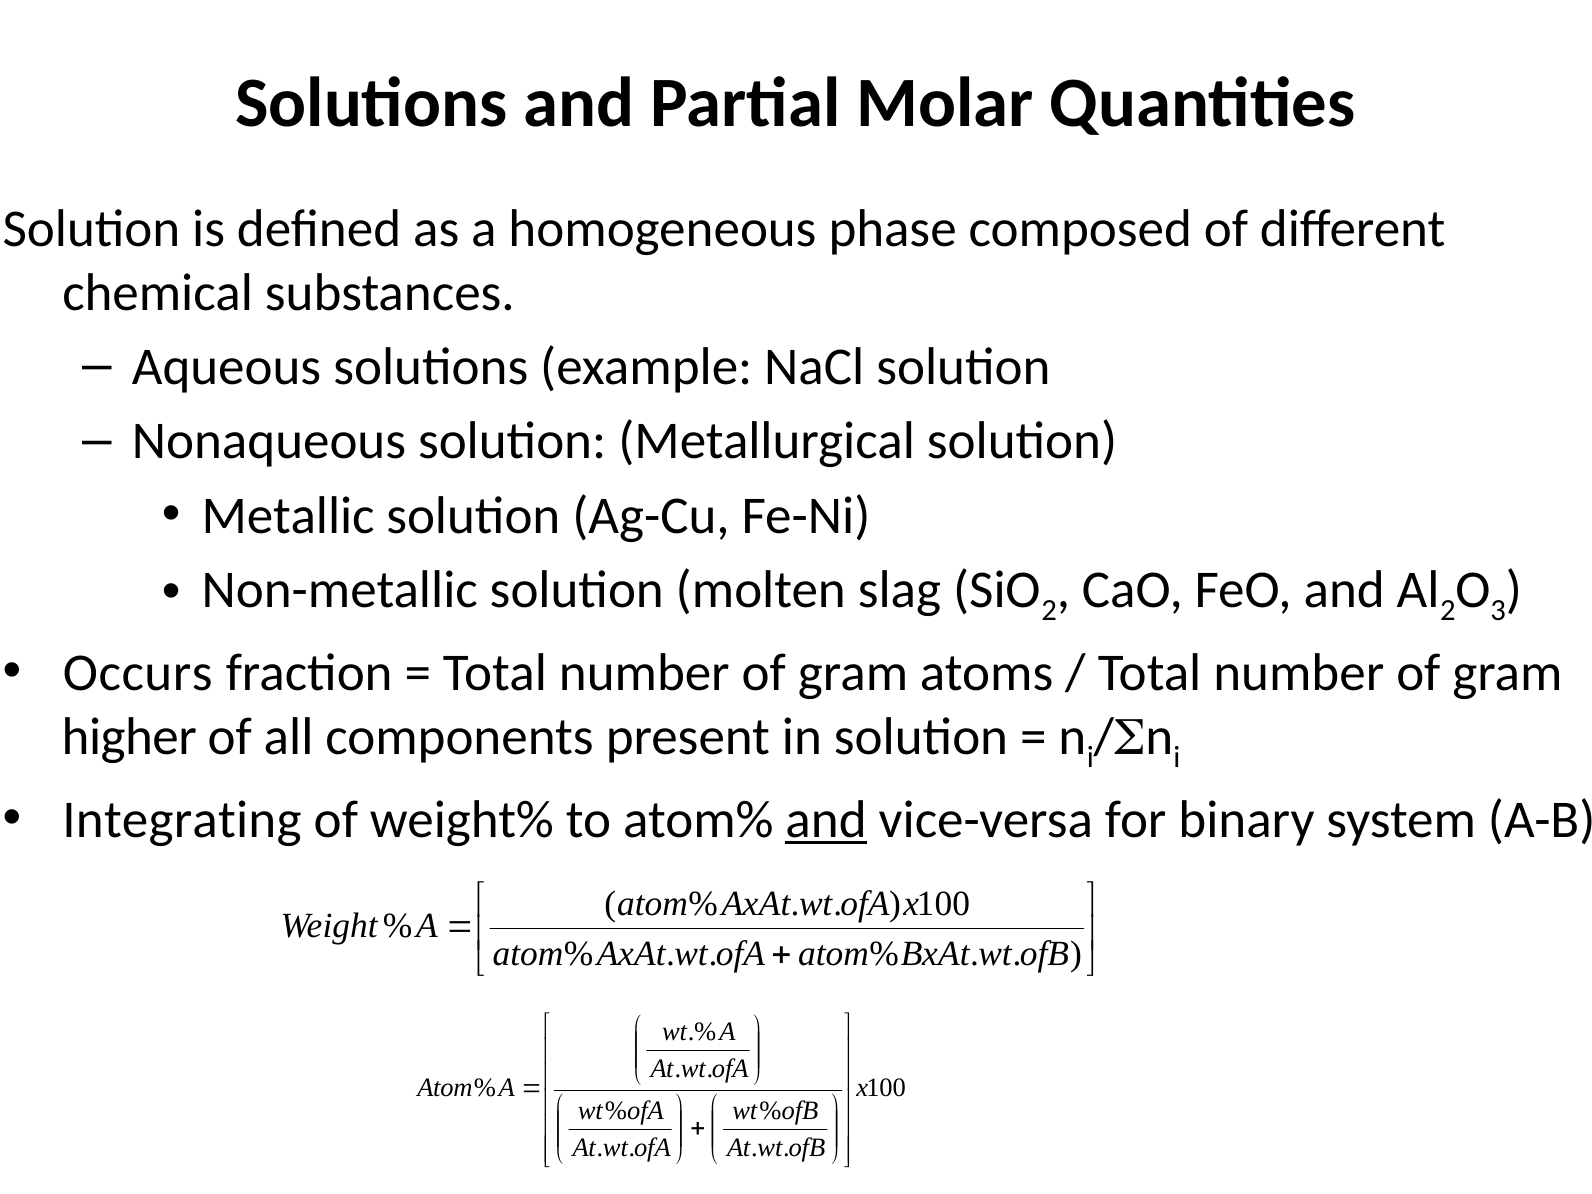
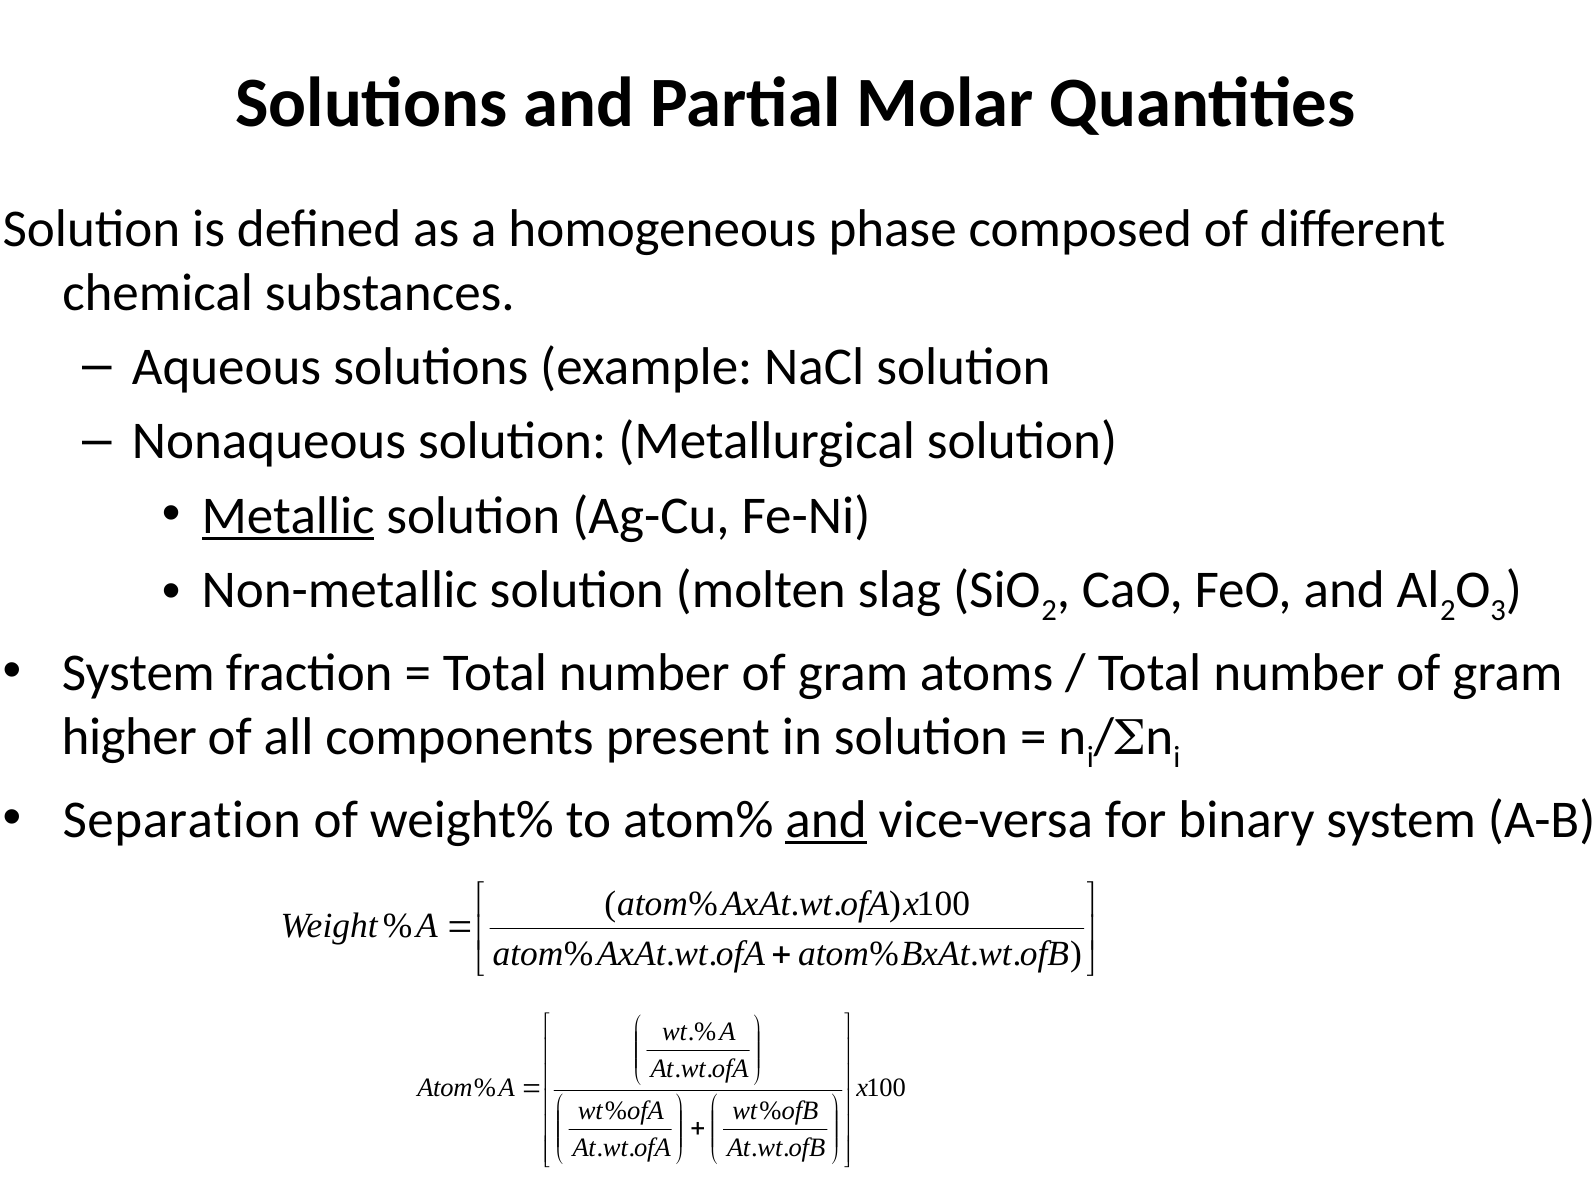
Metallic underline: none -> present (288, 516)
Occurs: Occurs -> System (138, 673)
Integrating: Integrating -> Separation (182, 820)
